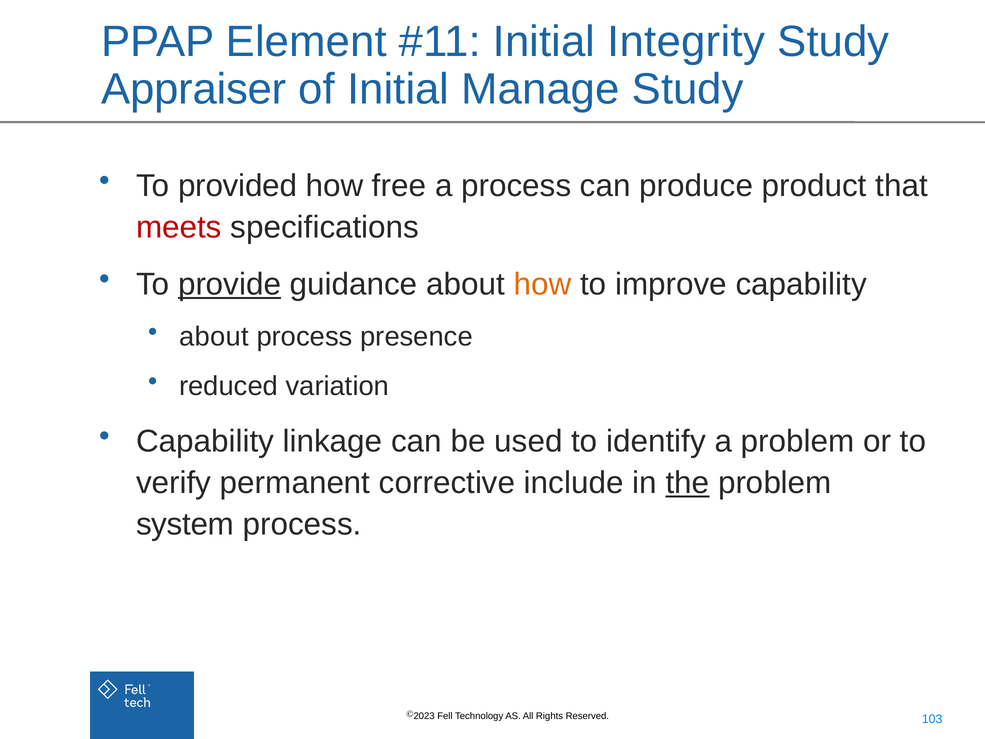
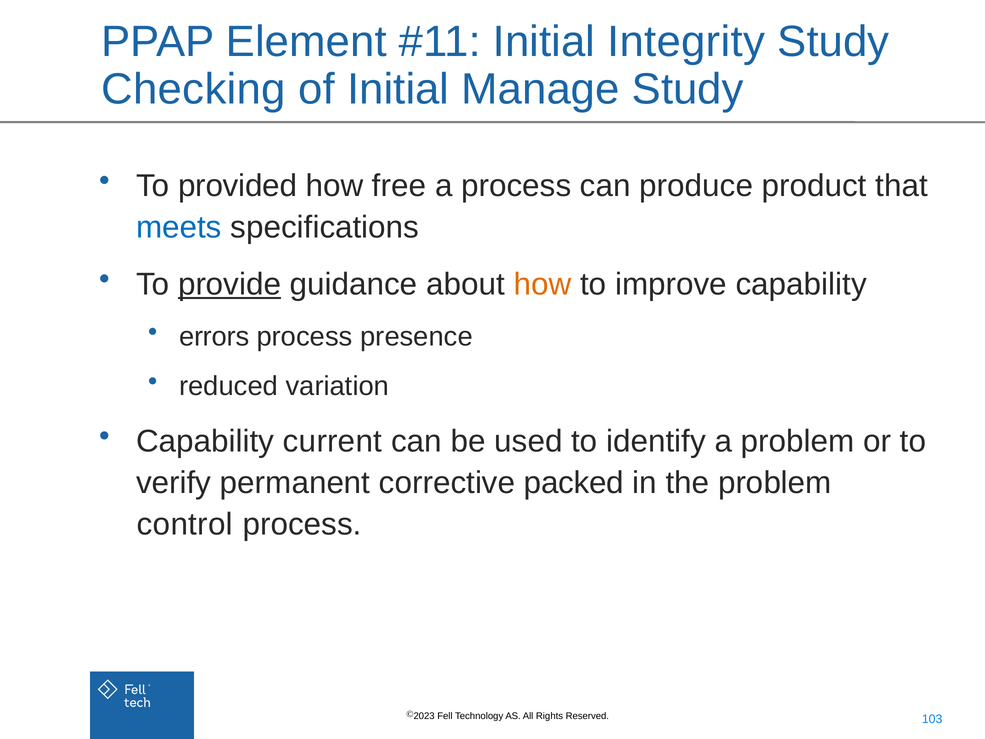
Appraiser: Appraiser -> Checking (194, 89)
meets colour: red -> blue (179, 227)
about: about -> errors (214, 336)
linkage: linkage -> current (333, 441)
include: include -> packed (574, 483)
the underline: present -> none (687, 483)
system: system -> control (185, 524)
